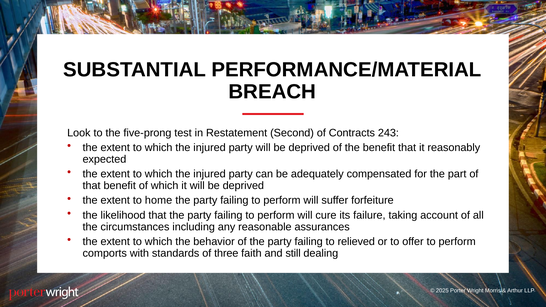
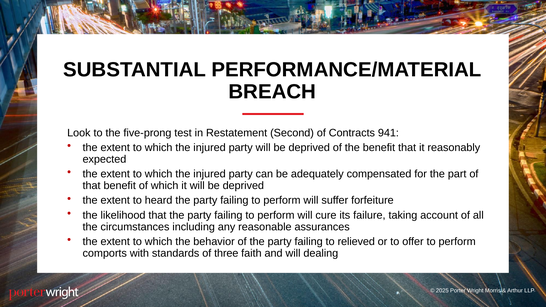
243: 243 -> 941 (388, 133)
home: home -> heard (159, 200)
and still: still -> will (293, 253)
